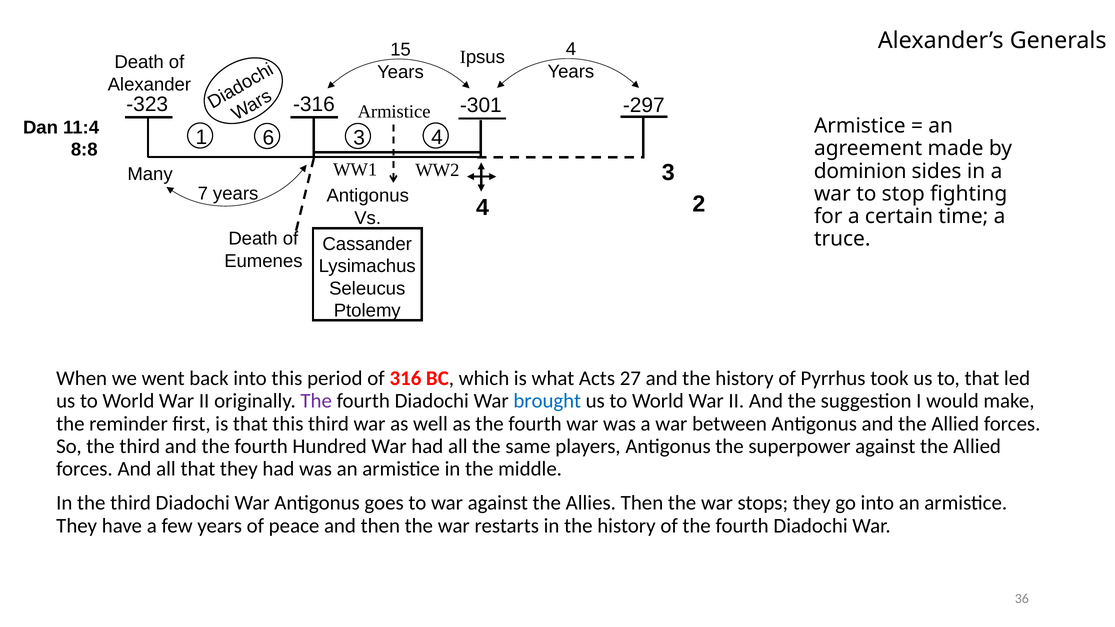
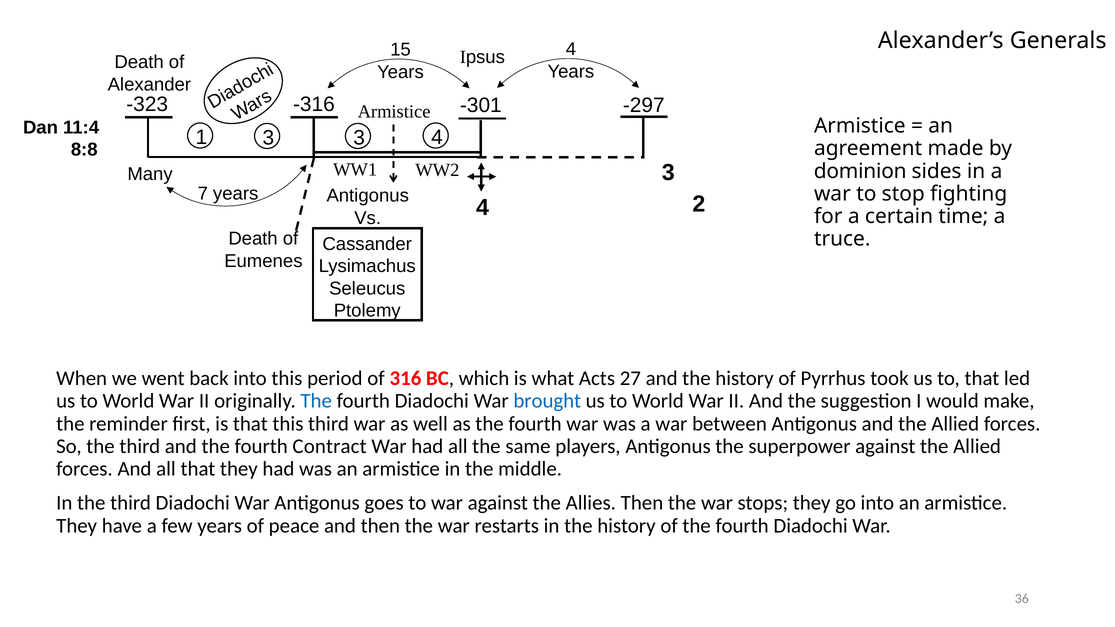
1 6: 6 -> 3 (268, 138)
The colour: purple -> blue (316, 401)
Hundred: Hundred -> Contract (330, 446)
